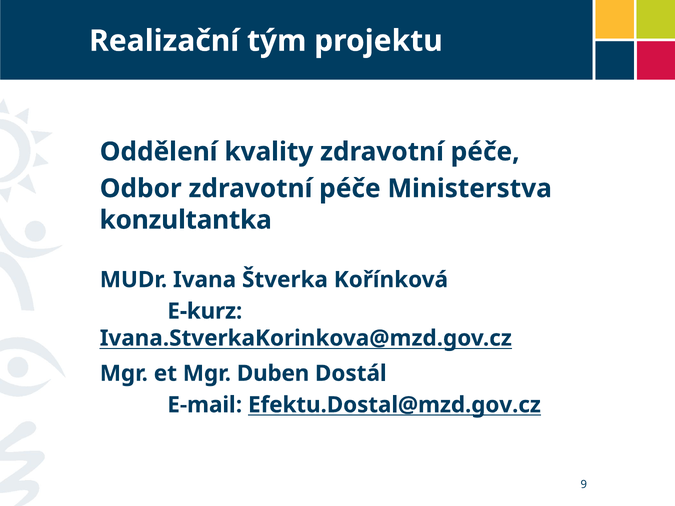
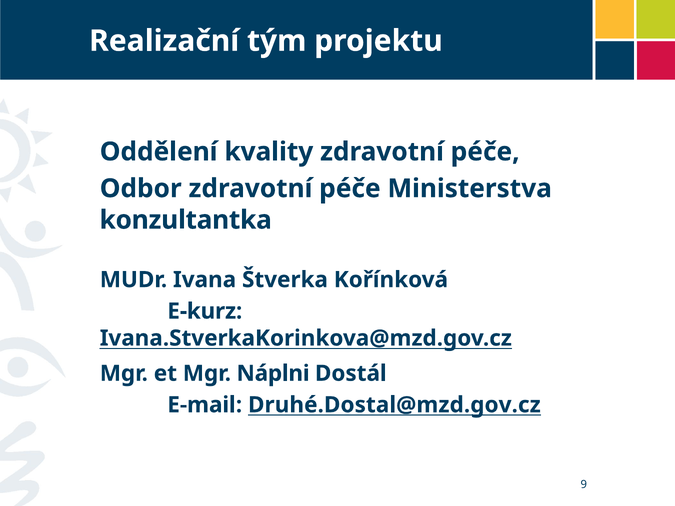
Duben: Duben -> Náplni (273, 374)
Efektu.Dostal@mzd.gov.cz: Efektu.Dostal@mzd.gov.cz -> Druhé.Dostal@mzd.gov.cz (394, 405)
